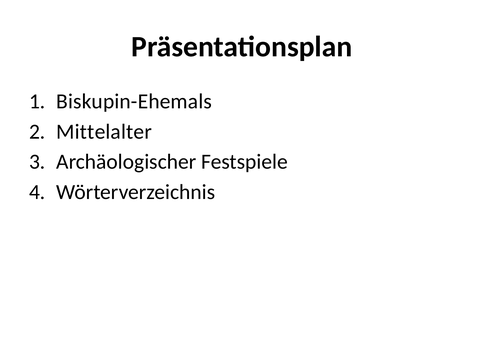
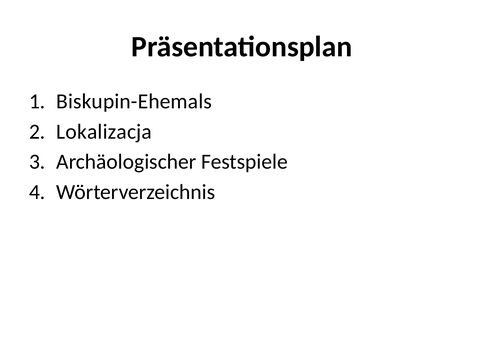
Mittelalter: Mittelalter -> Lokalizacja (104, 132)
